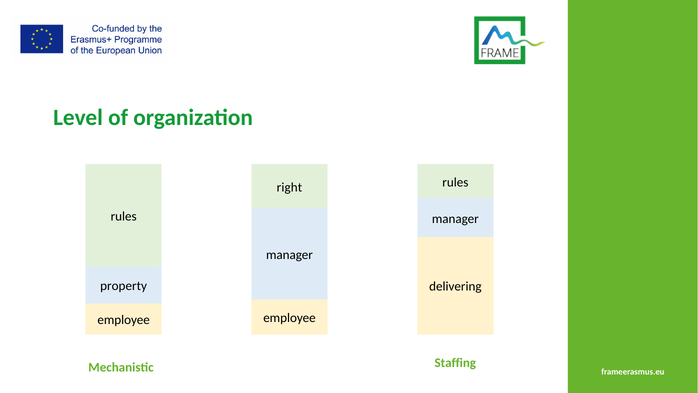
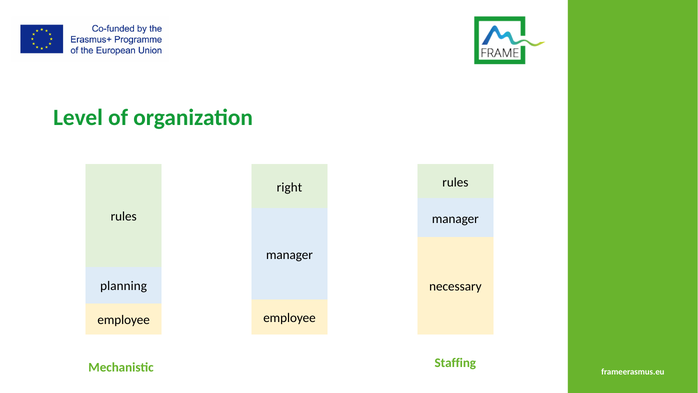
property: property -> planning (124, 286)
delivering: delivering -> necessary (455, 286)
